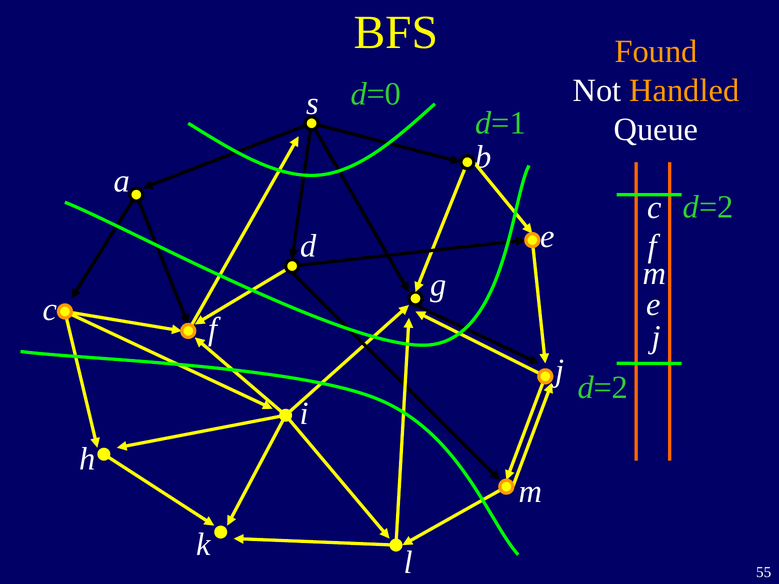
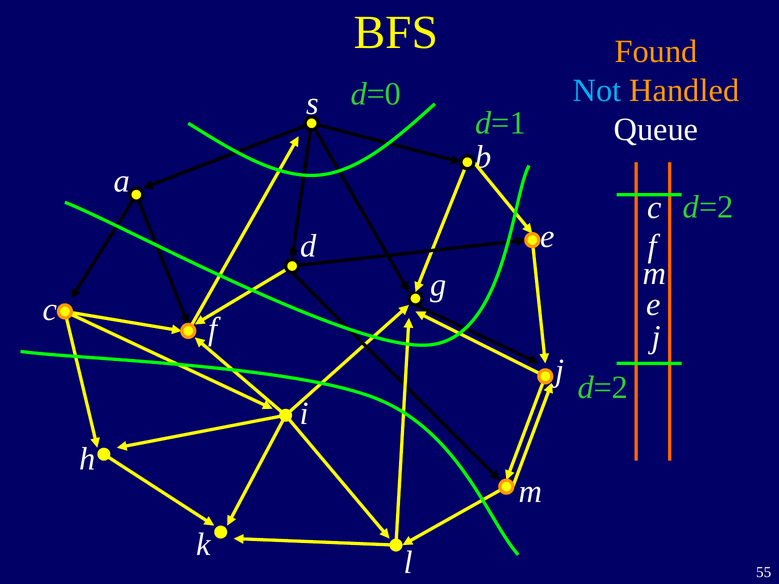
Not colour: white -> light blue (597, 90)
